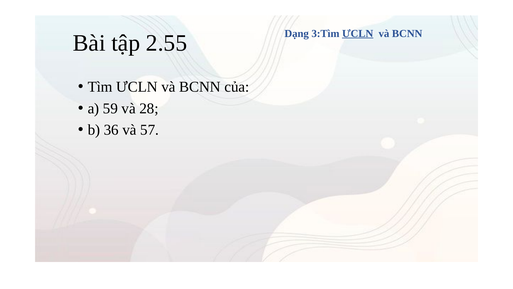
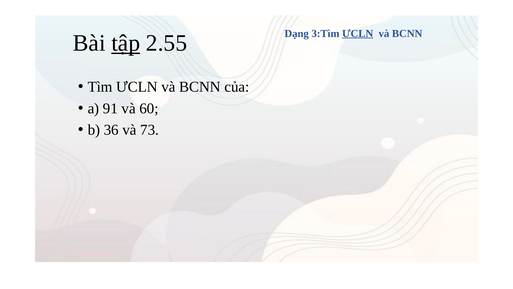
tập underline: none -> present (126, 43)
59: 59 -> 91 (110, 108)
28: 28 -> 60 (149, 108)
57: 57 -> 73 (150, 130)
